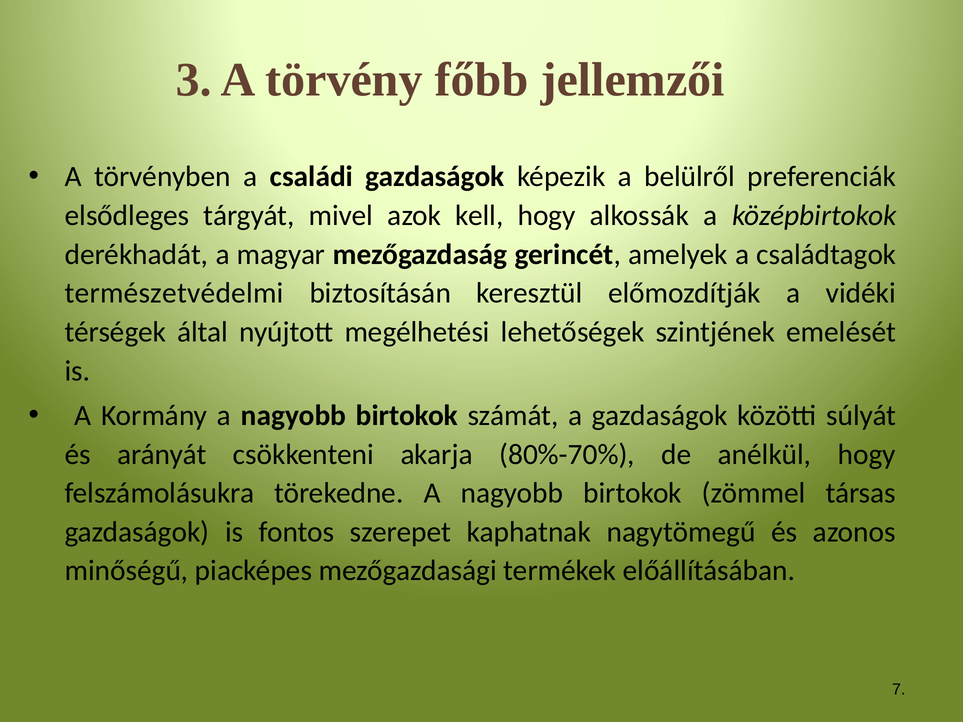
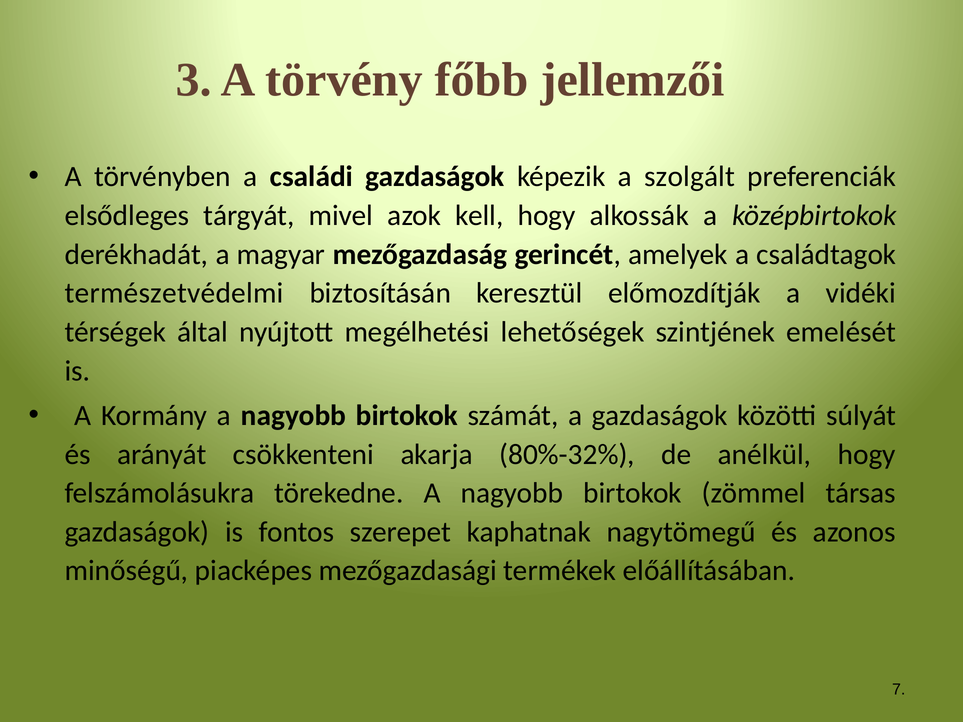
belülről: belülről -> szolgált (690, 177)
80%-70%: 80%-70% -> 80%-32% (567, 454)
